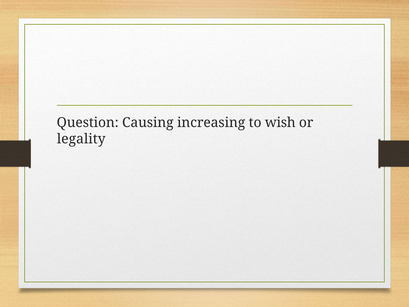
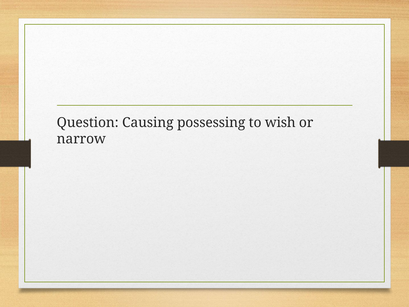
increasing: increasing -> possessing (211, 123)
legality: legality -> narrow (81, 139)
